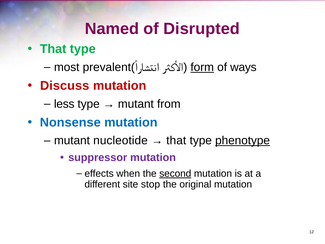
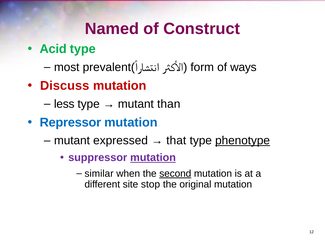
Disrupted: Disrupted -> Construct (202, 29)
That: That -> Acid (53, 49)
form underline: present -> none (202, 67)
from: from -> than (169, 104)
Nonsense: Nonsense -> Repressor (70, 122)
nucleotide: nucleotide -> expressed (121, 140)
mutation underline: none -> present (153, 158)
effects: effects -> similar (99, 173)
